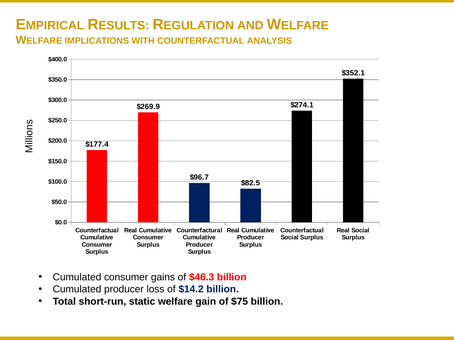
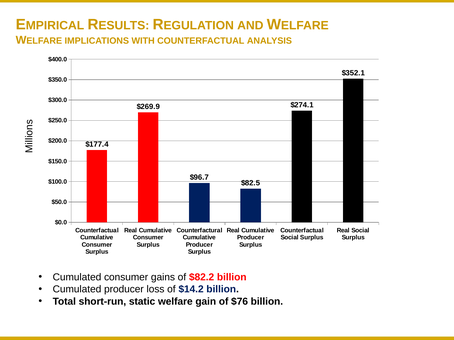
$46.3: $46.3 -> $82.2 (202, 278)
$75: $75 -> $76 (240, 302)
